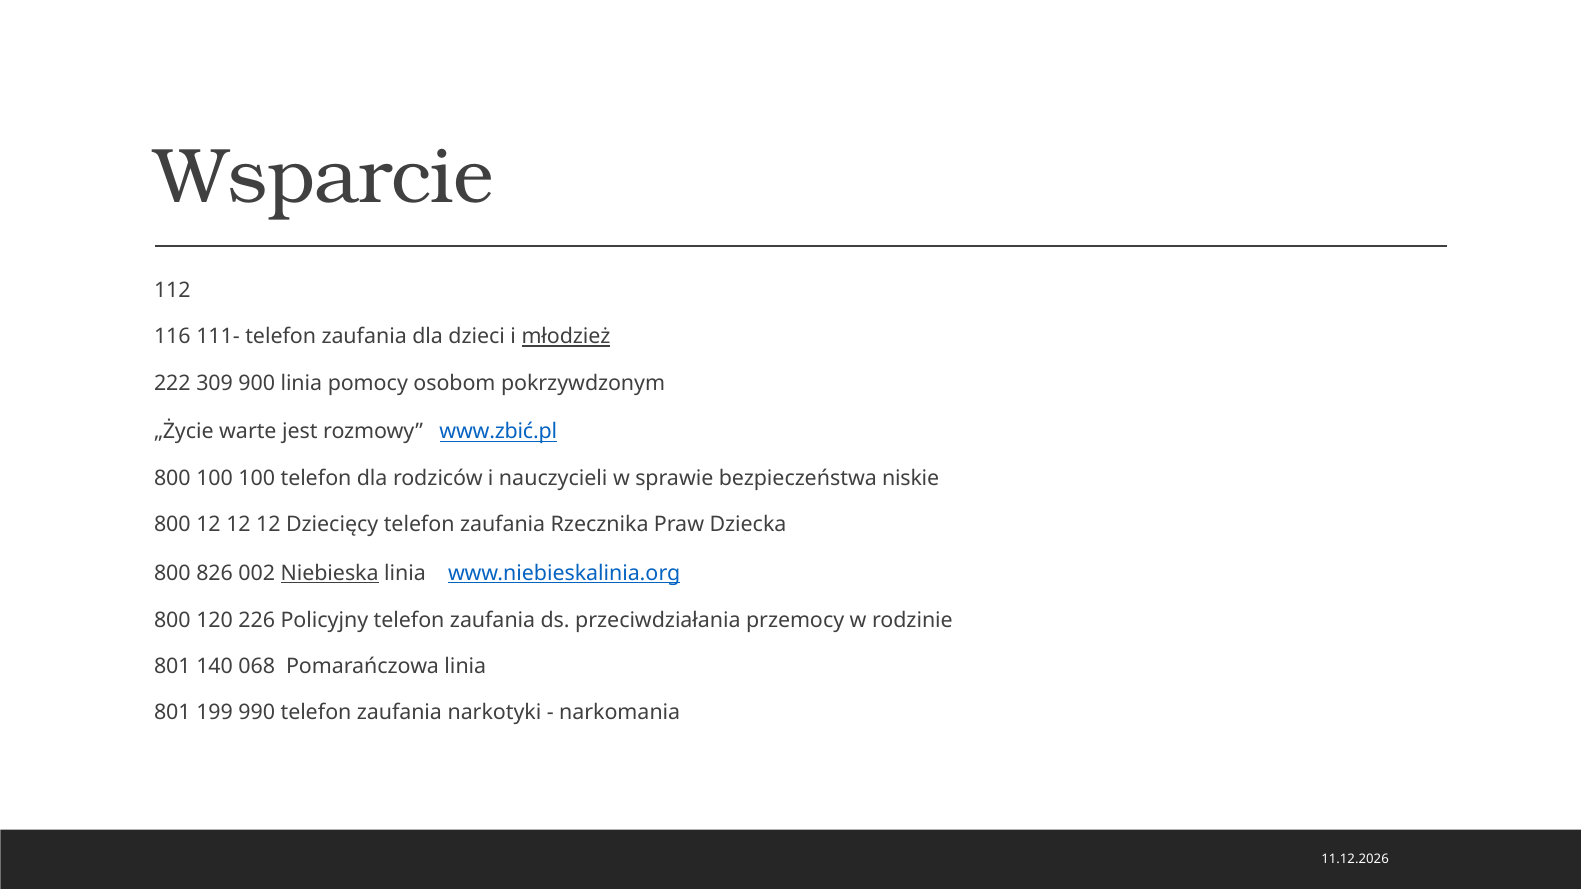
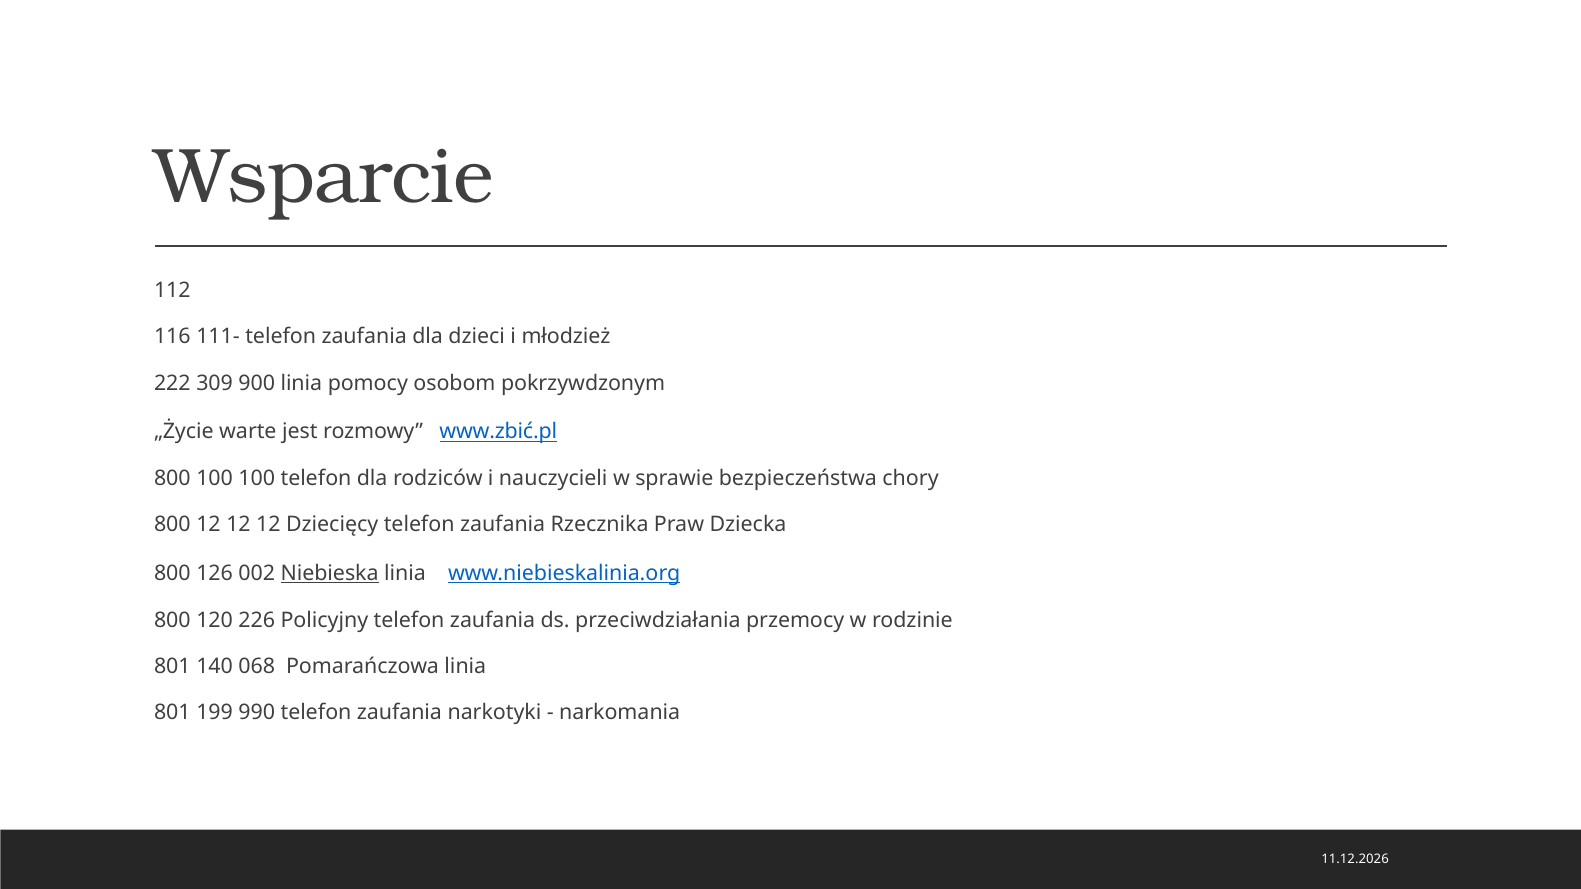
młodzież underline: present -> none (566, 337)
niskie: niskie -> chory (910, 479)
826: 826 -> 126 (215, 573)
